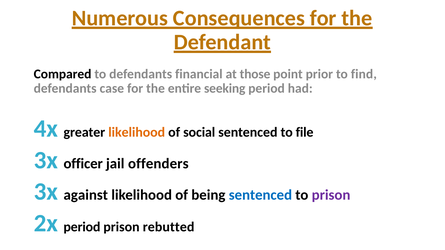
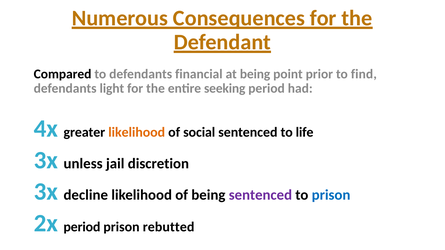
at those: those -> being (255, 74)
case: case -> light (112, 89)
file: file -> life (305, 132)
officer: officer -> unless (83, 164)
offenders: offenders -> discretion (158, 164)
against: against -> decline (86, 195)
sentenced colour: blue -> purple (260, 195)
prison colour: purple -> blue (331, 195)
